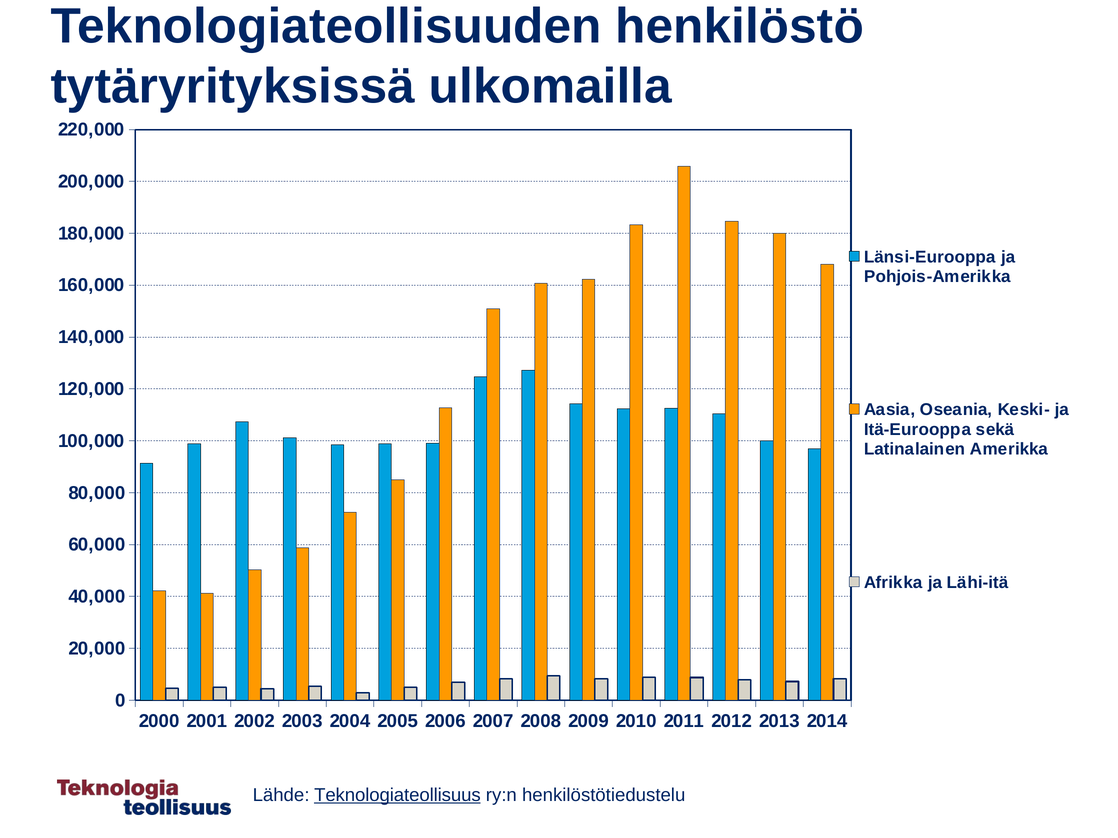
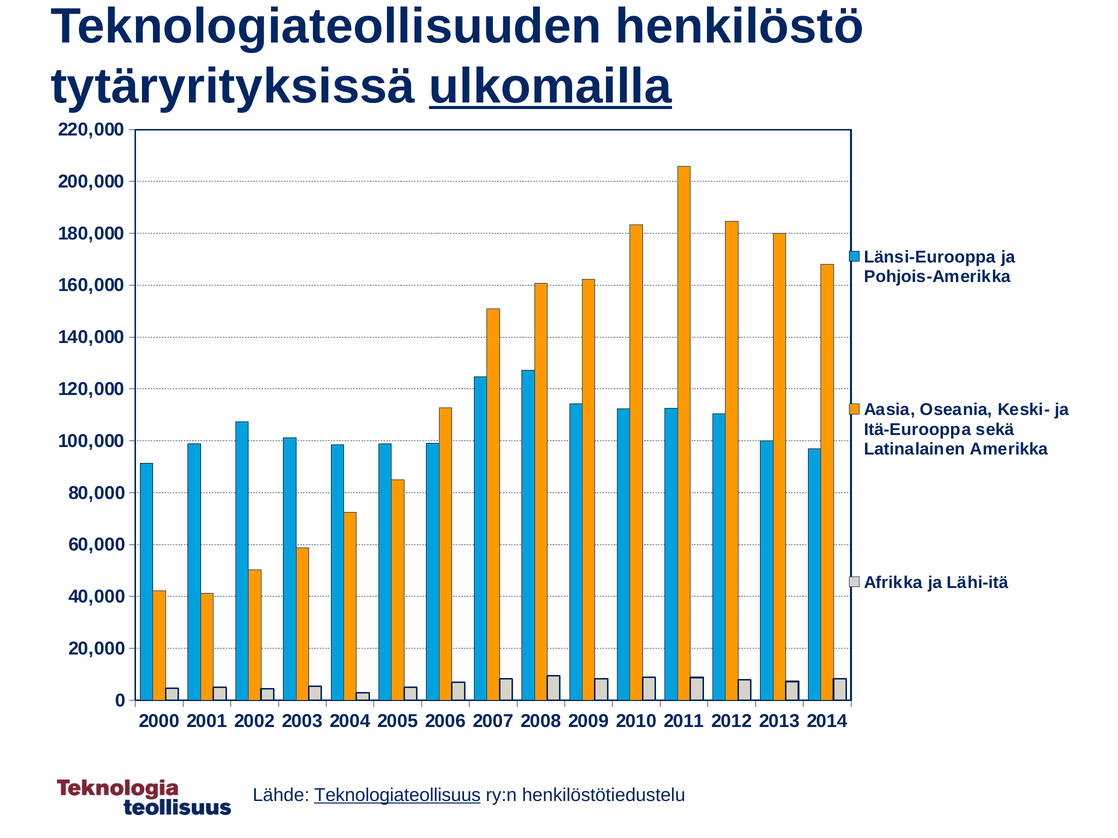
ulkomailla underline: none -> present (550, 86)
